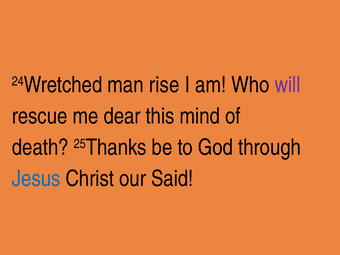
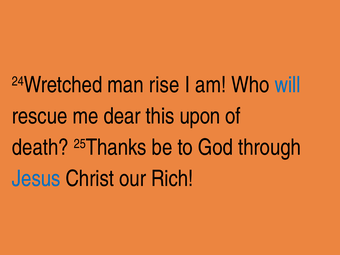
will colour: purple -> blue (288, 85)
mind: mind -> upon (200, 116)
Said: Said -> Rich (172, 179)
